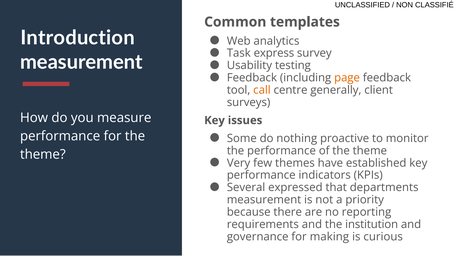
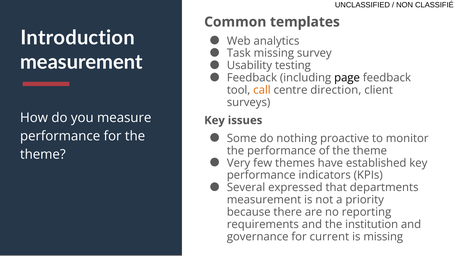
Task express: express -> missing (274, 53)
page colour: orange -> black (347, 78)
generally: generally -> direction (336, 90)
making: making -> current (329, 236)
is curious: curious -> missing (383, 236)
